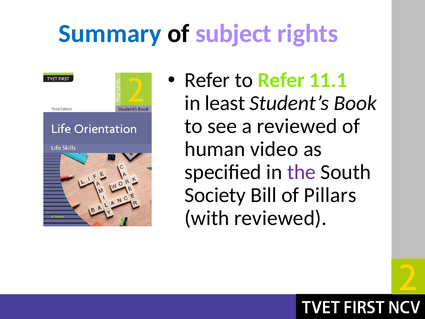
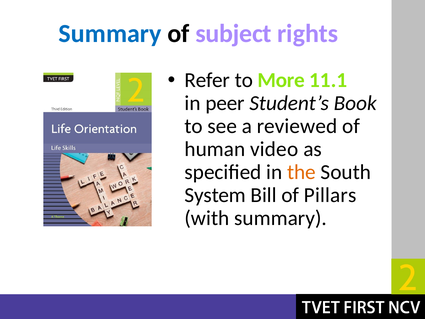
to Refer: Refer -> More (281, 80)
least: least -> peer (225, 103)
the colour: purple -> orange (301, 172)
Society: Society -> System (215, 195)
with reviewed: reviewed -> summary (281, 218)
